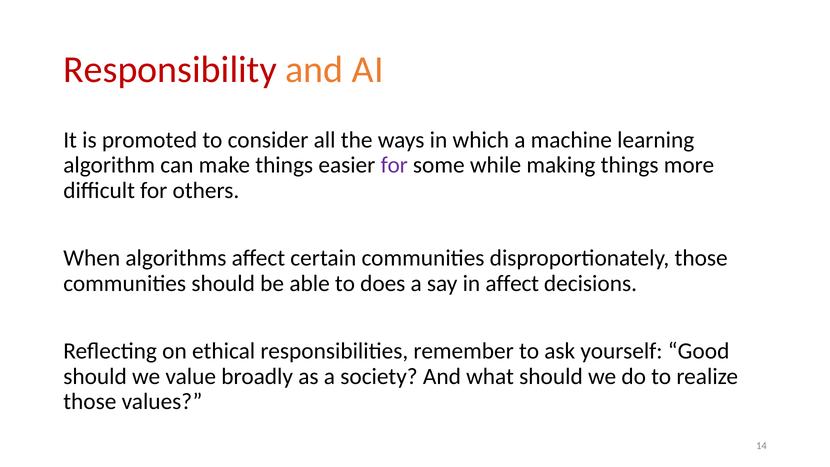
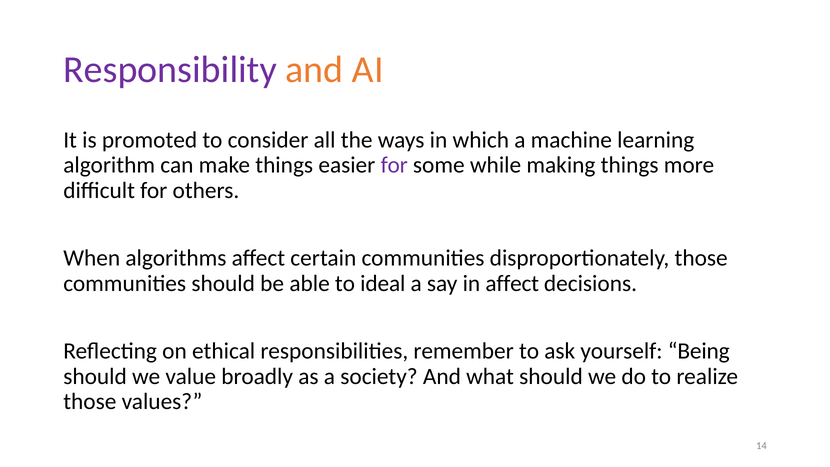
Responsibility colour: red -> purple (170, 70)
does: does -> ideal (383, 283)
Good: Good -> Being (699, 351)
